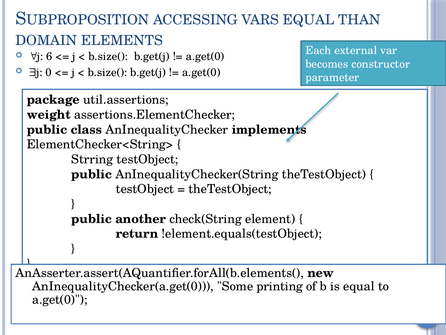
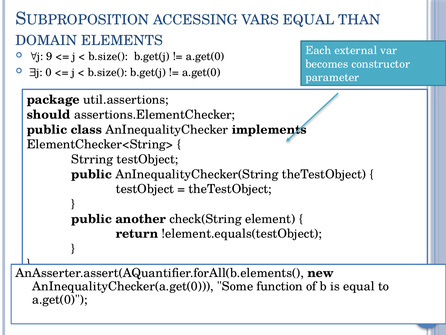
6: 6 -> 9 (49, 56)
weight: weight -> should (49, 115)
printing: printing -> function (280, 286)
